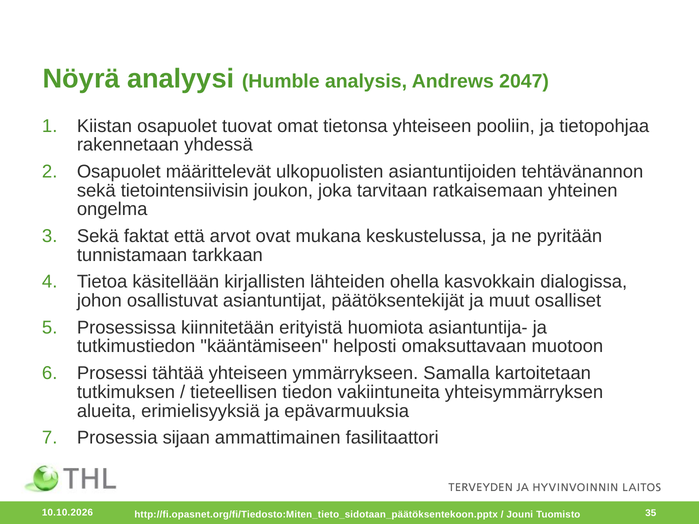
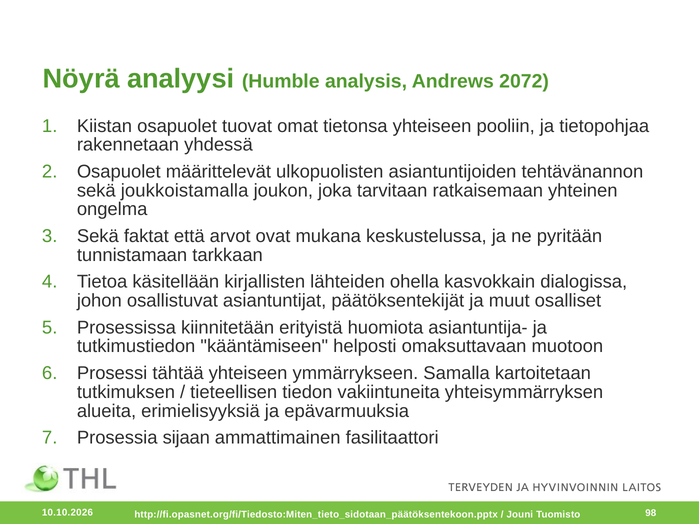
2047: 2047 -> 2072 (524, 81)
tietointensiivisin: tietointensiivisin -> joukkoistamalla (185, 191)
35: 35 -> 98 (651, 513)
